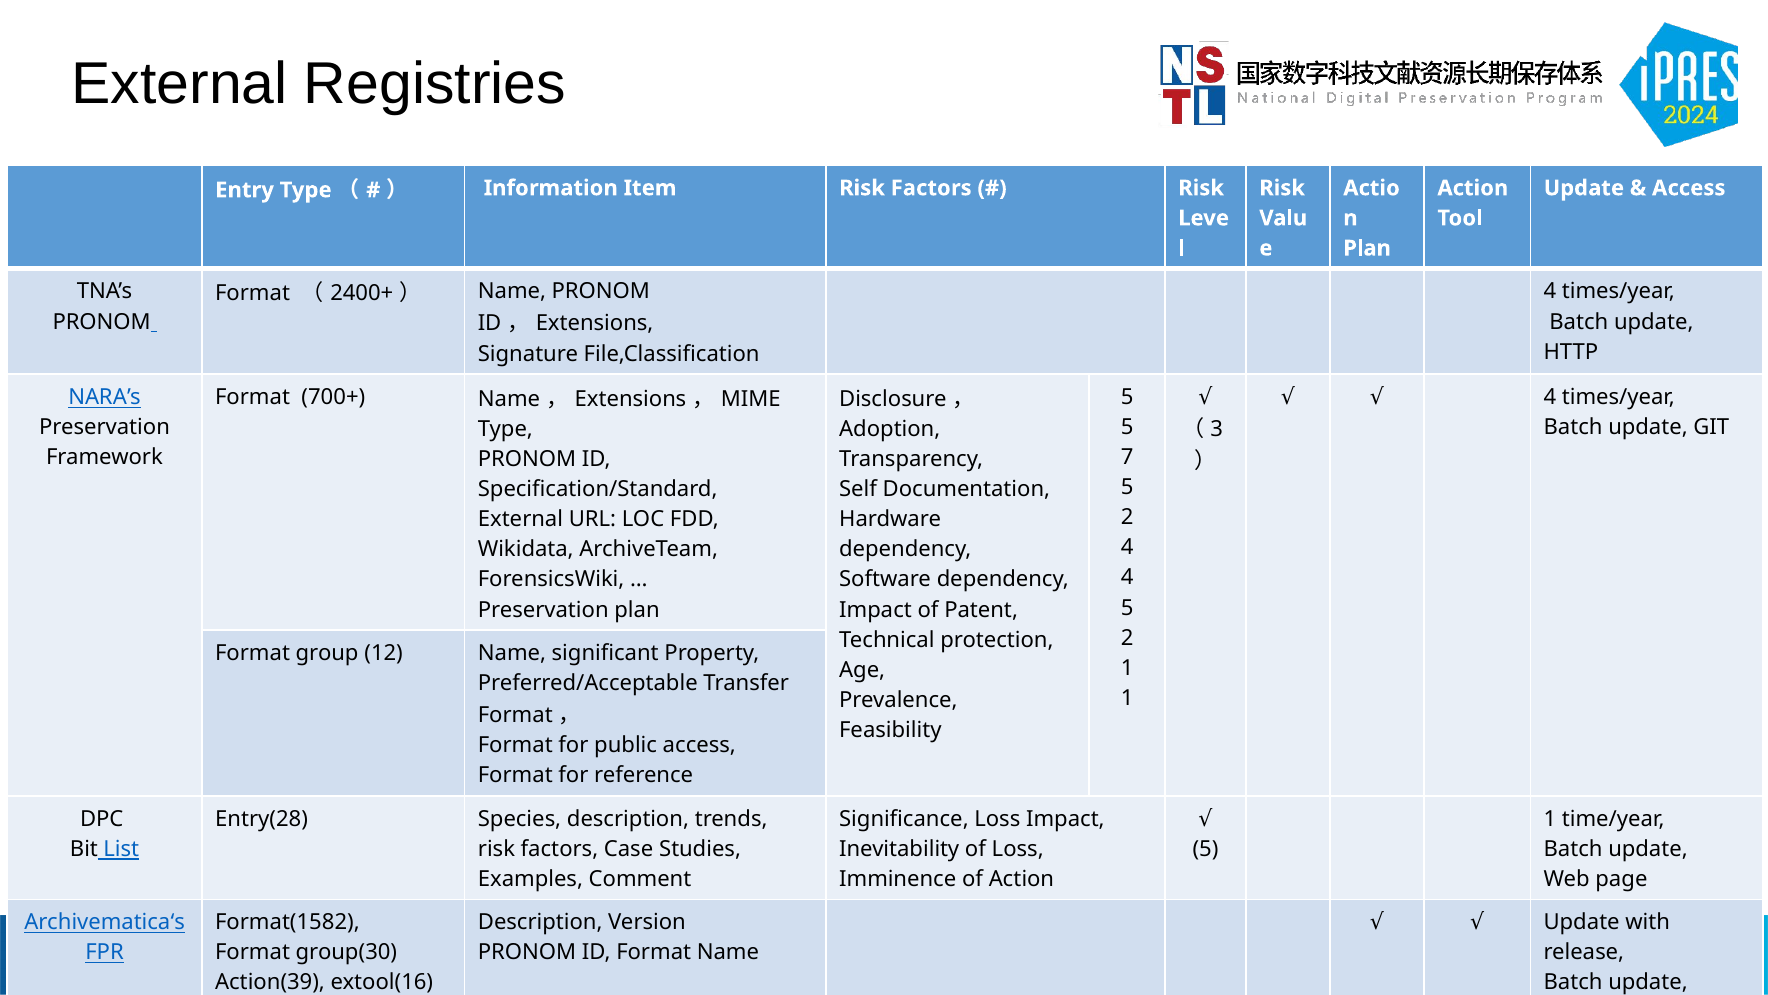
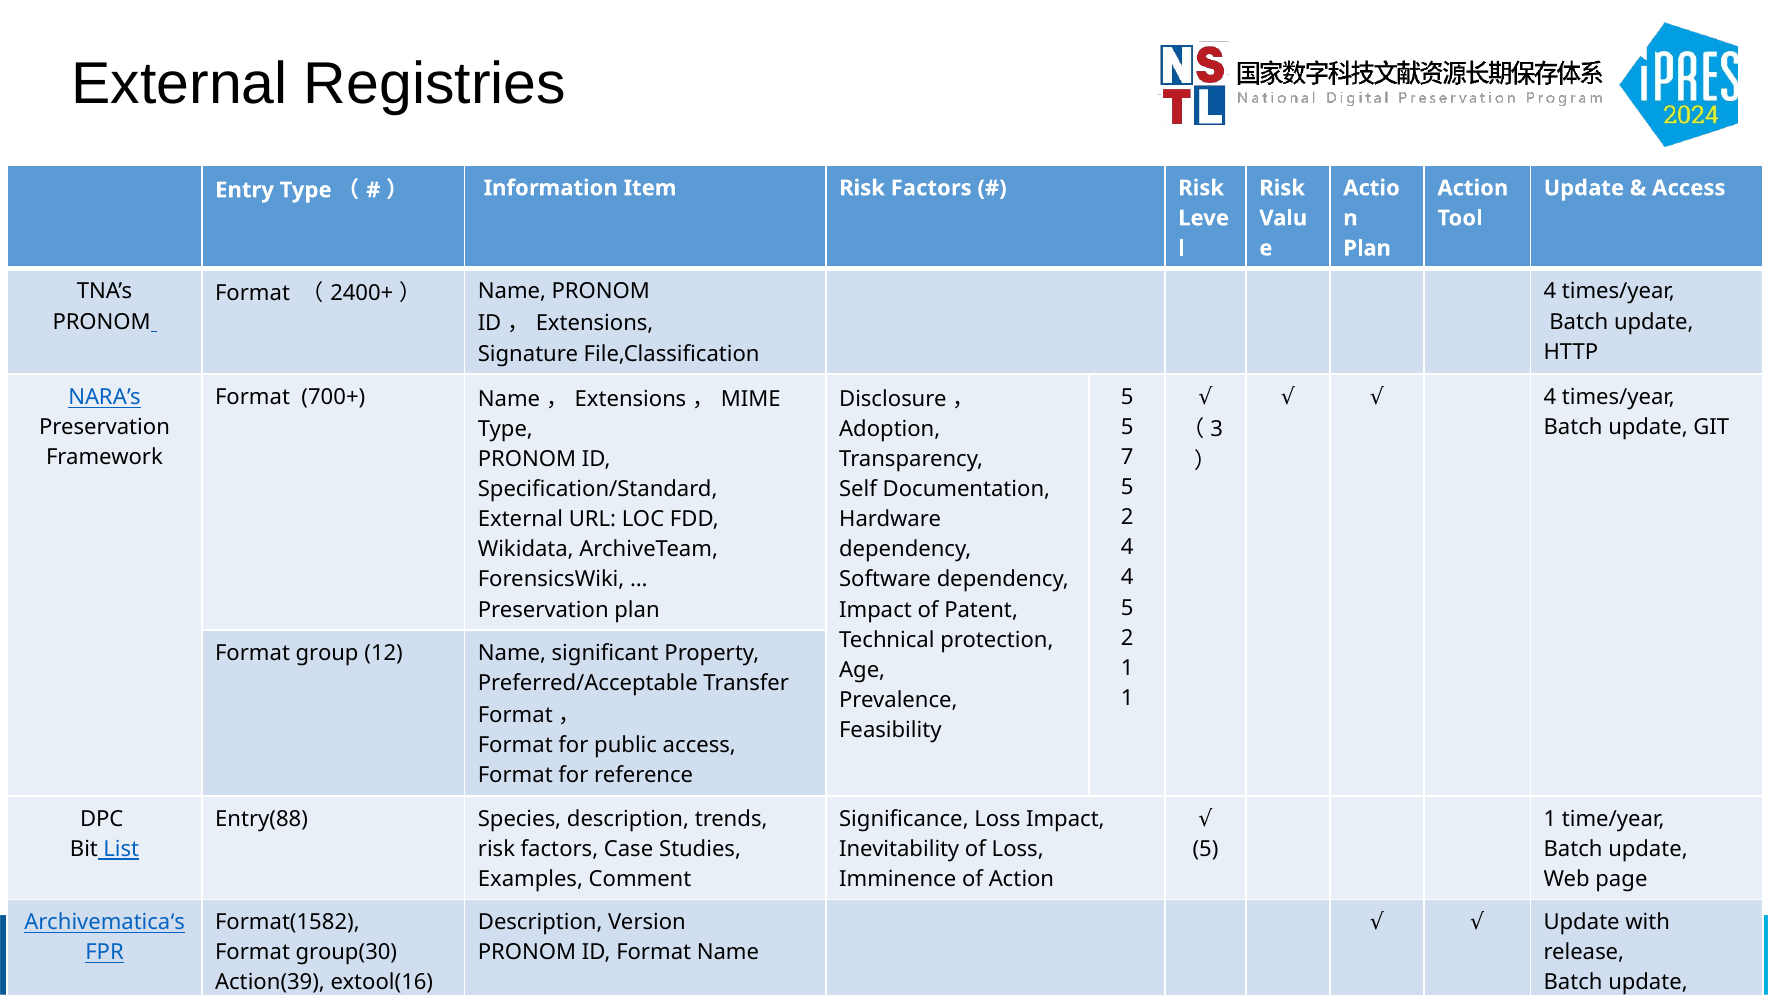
Entry(28: Entry(28 -> Entry(88 (262, 818)
